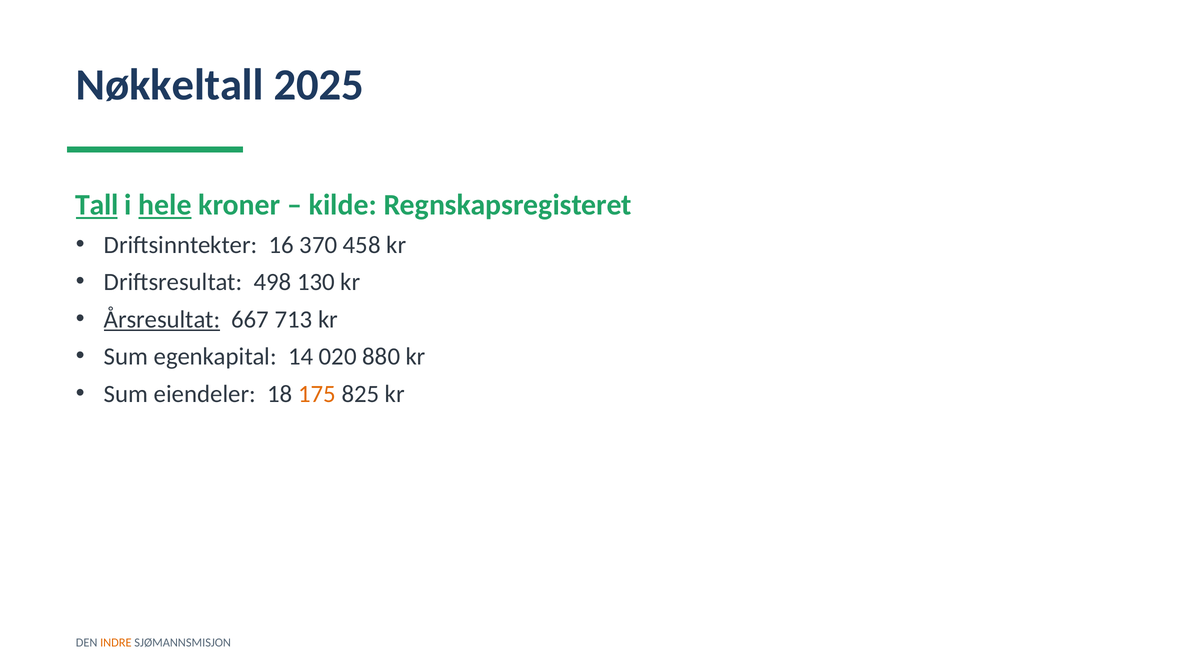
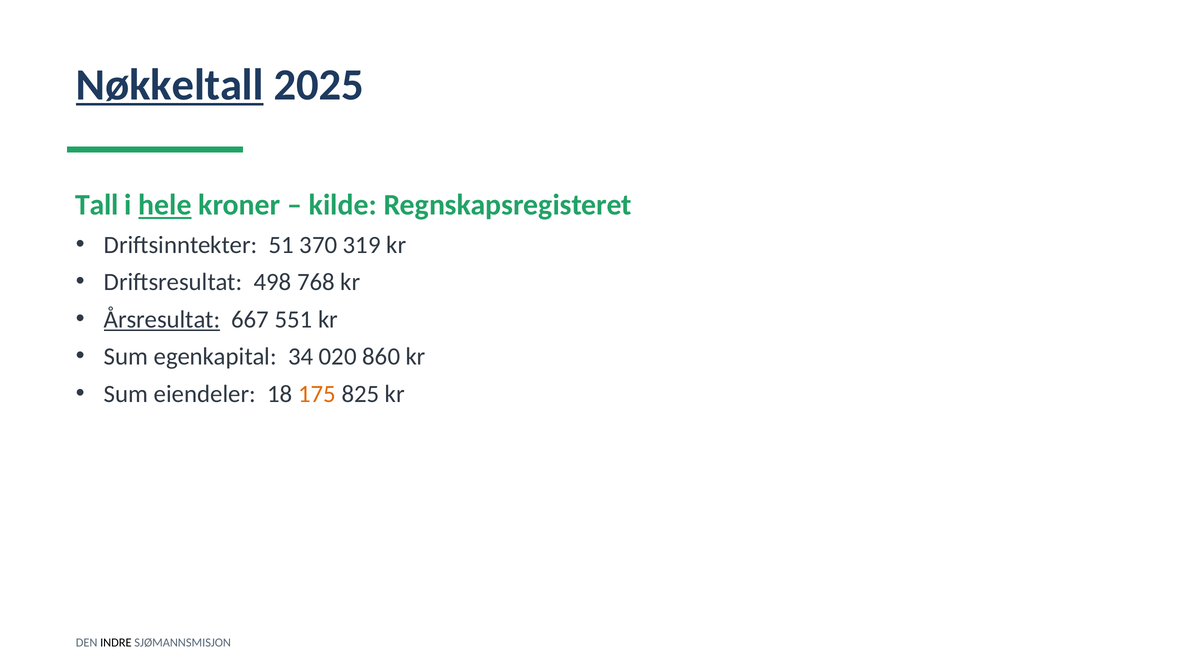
Nøkkeltall underline: none -> present (170, 85)
Tall underline: present -> none (97, 205)
16: 16 -> 51 (281, 245)
458: 458 -> 319 (362, 245)
130: 130 -> 768 (316, 282)
713: 713 -> 551 (294, 320)
14: 14 -> 34 (301, 357)
880: 880 -> 860 (381, 357)
INDRE colour: orange -> black (116, 643)
